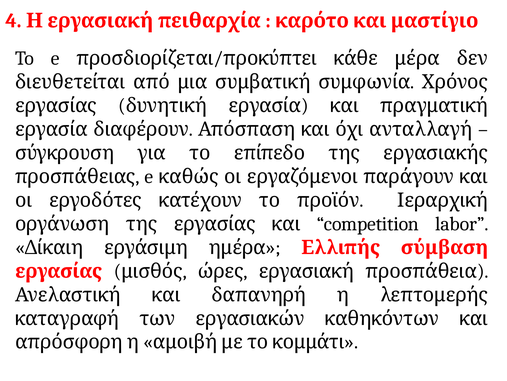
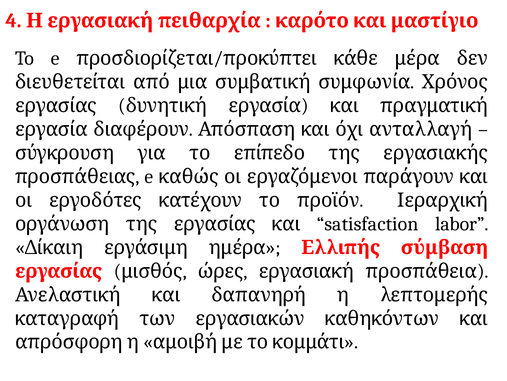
competition: competition -> satisfaction (368, 223)
